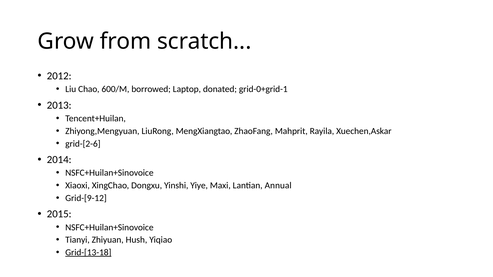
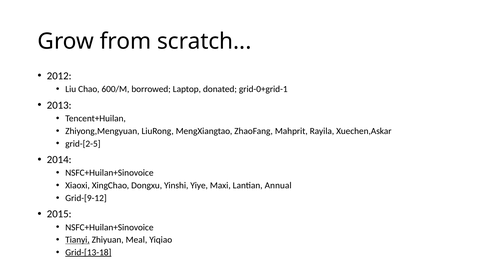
grid-[2-6: grid-[2-6 -> grid-[2-5 (83, 144)
Tianyi underline: none -> present (77, 240)
Hush: Hush -> Meal (136, 240)
